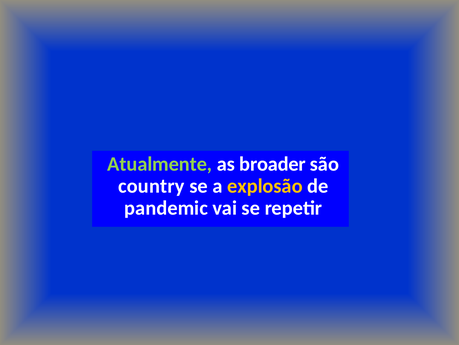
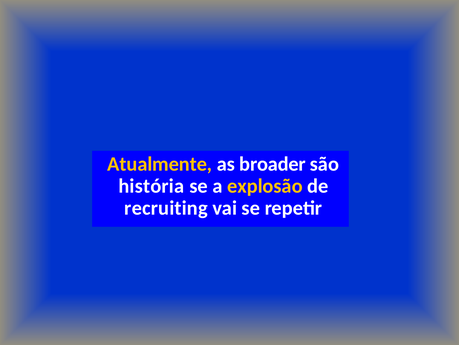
Atualmente colour: light green -> yellow (160, 164)
country: country -> história (151, 186)
pandemic: pandemic -> recruiting (166, 208)
